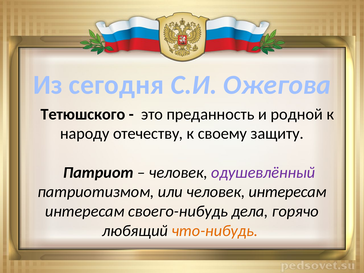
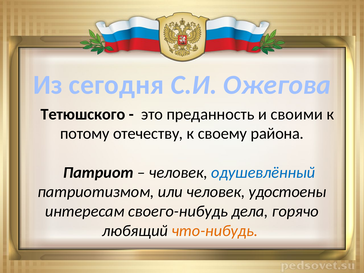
родной: родной -> своими (297, 114)
народу: народу -> потому (85, 134)
защиту: защиту -> района (277, 134)
одушевлённый colour: purple -> blue (263, 172)
человек интересам: интересам -> удостоены (288, 192)
